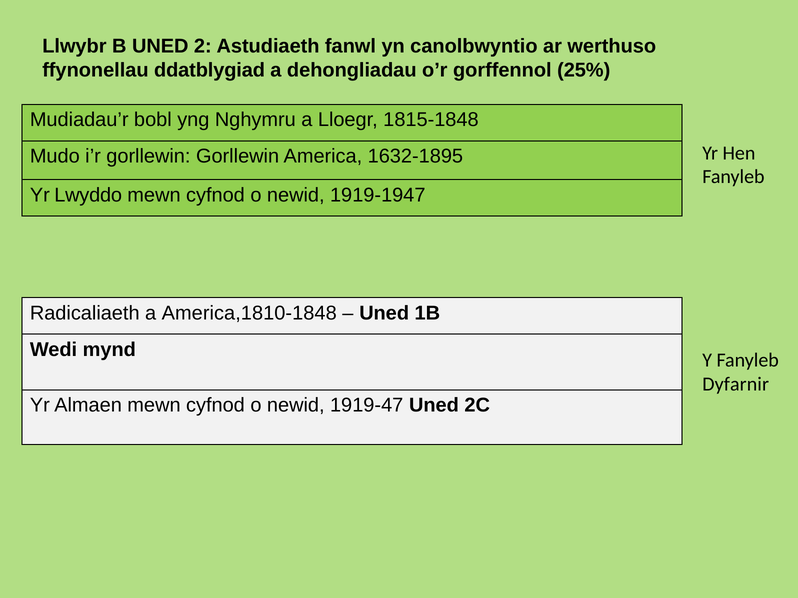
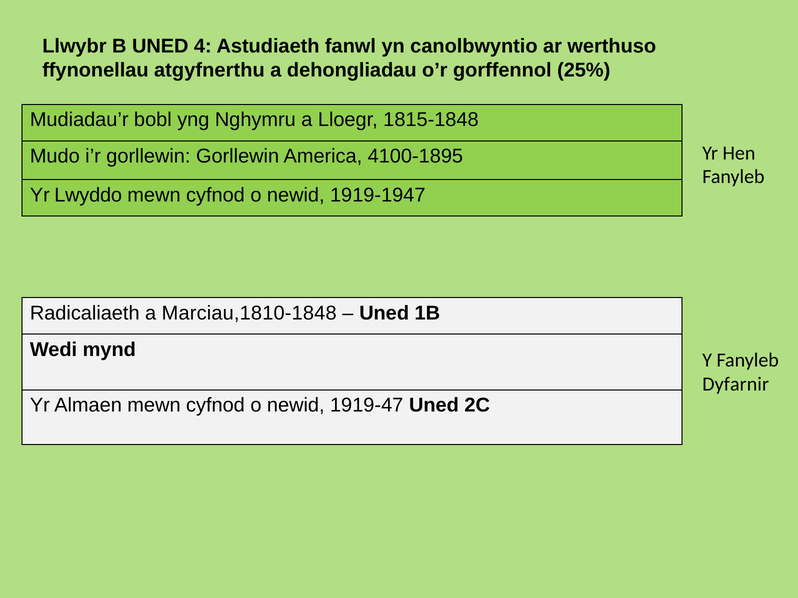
2: 2 -> 4 (203, 46)
ddatblygiad: ddatblygiad -> atgyfnerthu (209, 70)
1632-1895: 1632-1895 -> 4100-1895 (415, 156)
America,1810-1848: America,1810-1848 -> Marciau,1810-1848 (249, 313)
